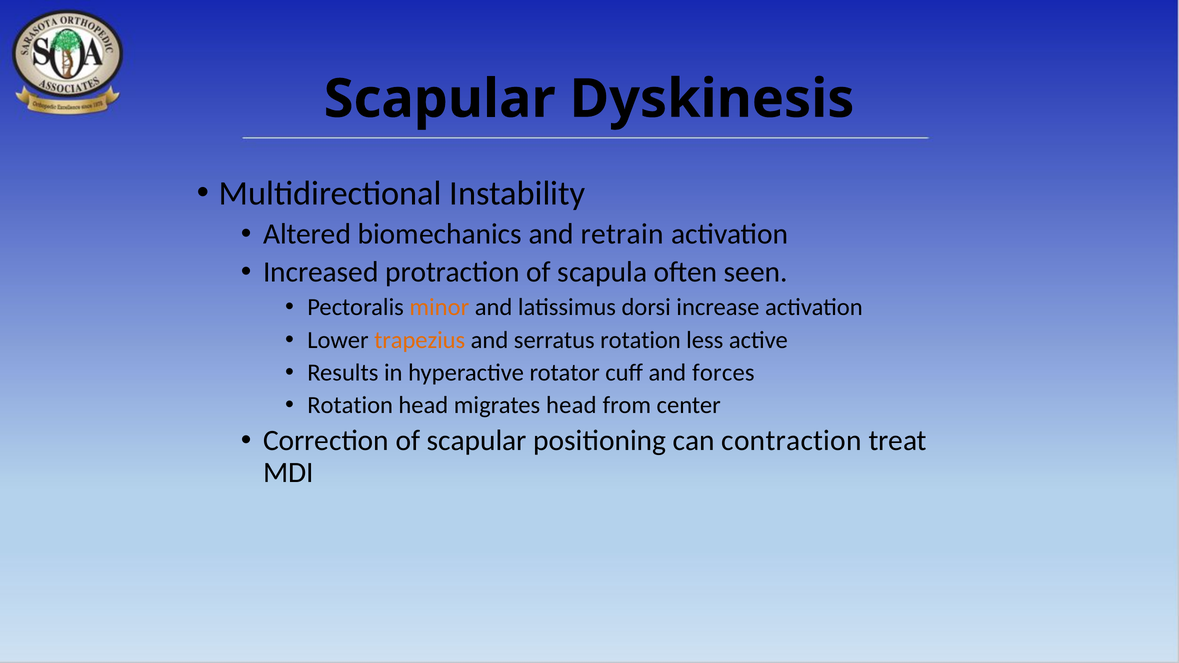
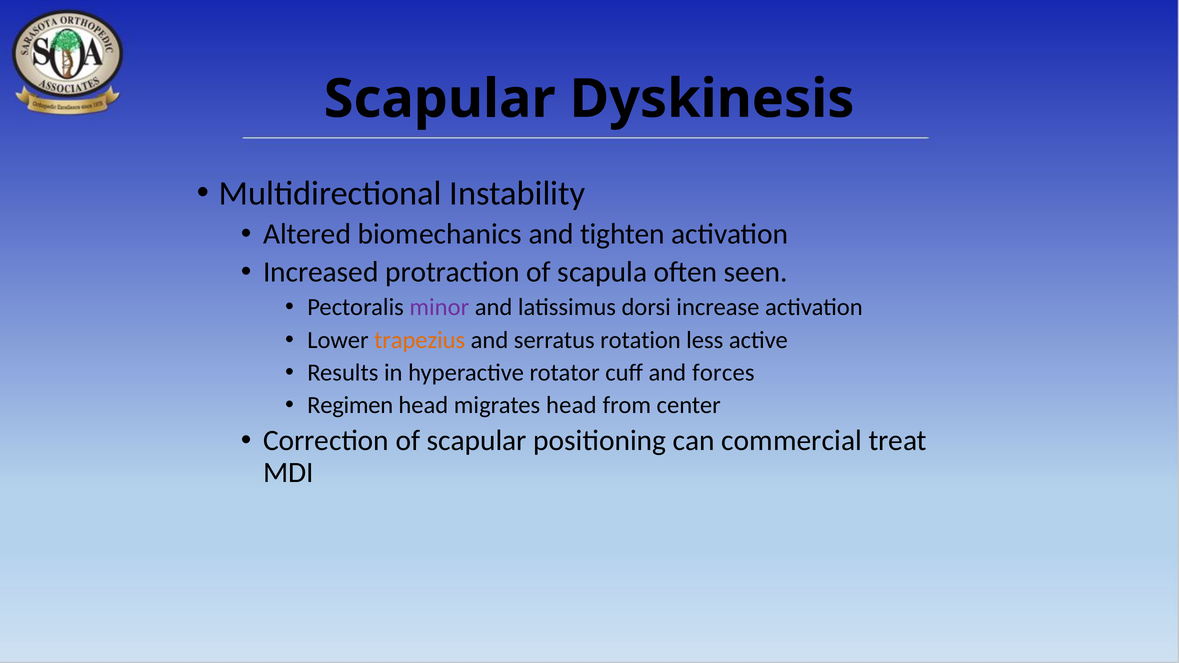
retrain: retrain -> tighten (623, 234)
minor colour: orange -> purple (439, 307)
Rotation: Rotation -> Regimen (350, 405)
contraction: contraction -> commercial (792, 441)
